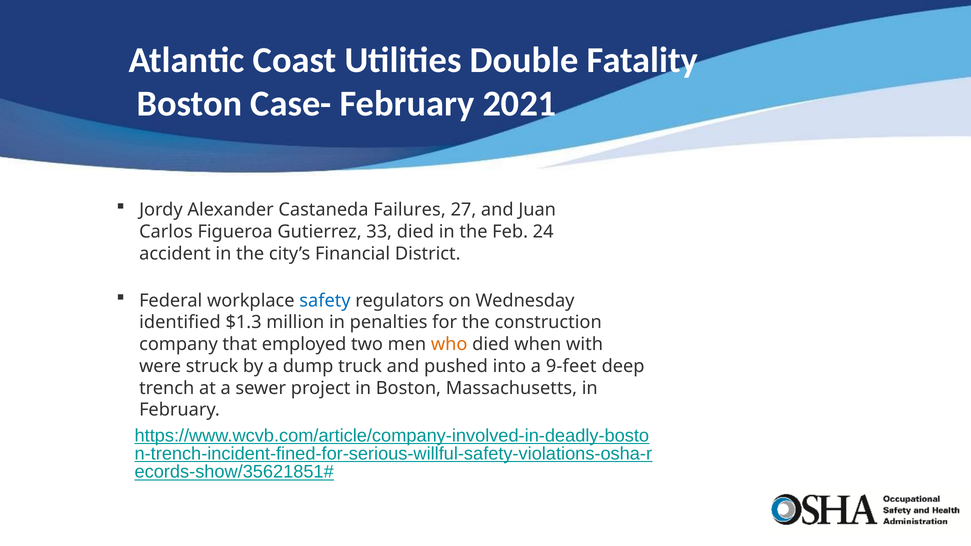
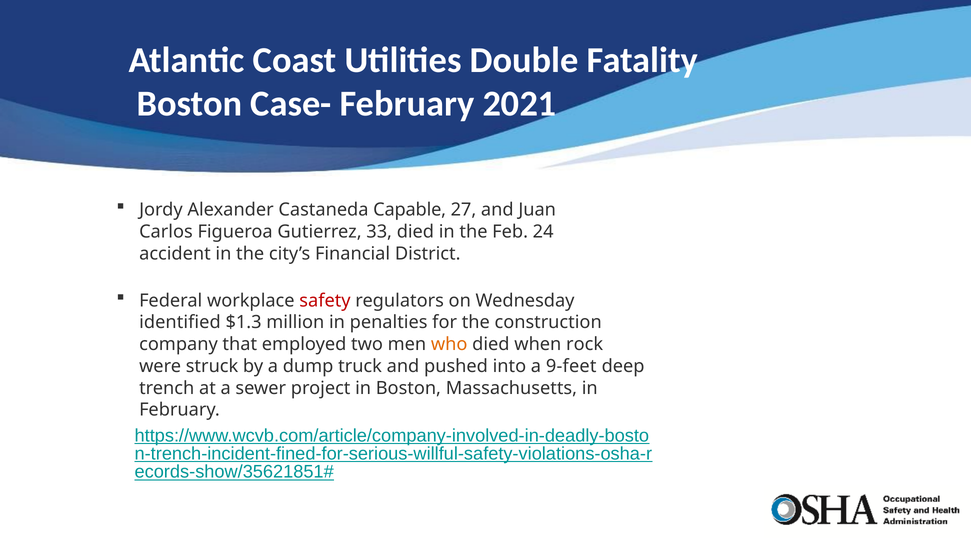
Failures: Failures -> Capable (410, 210)
safety colour: blue -> red (325, 301)
with: with -> rock (585, 344)
